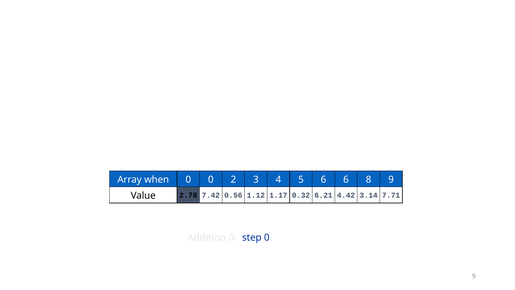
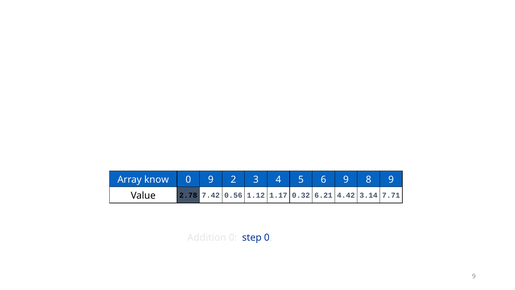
when: when -> know (157, 179)
0 0: 0 -> 9 (211, 179)
6 6: 6 -> 9 (346, 179)
